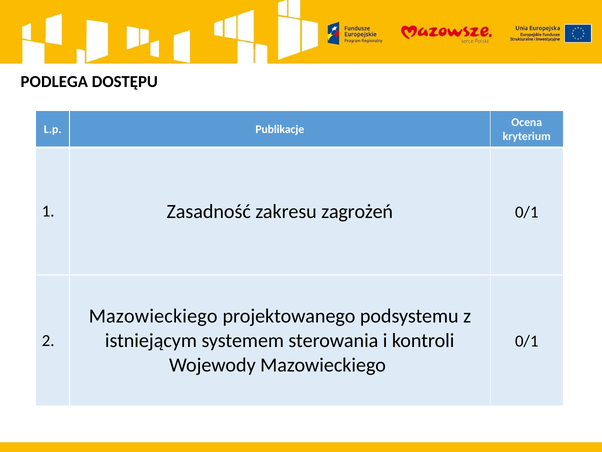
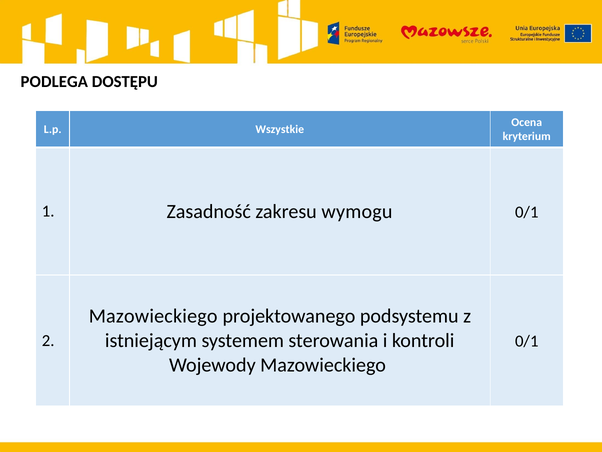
Publikacje: Publikacje -> Wszystkie (280, 129)
zagrożeń: zagrożeń -> wymogu (357, 211)
